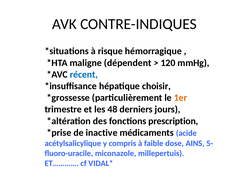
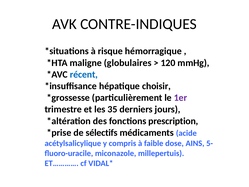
dépendent: dépendent -> globulaires (128, 63)
1er colour: orange -> purple (180, 98)
48: 48 -> 35 (112, 109)
inactive: inactive -> sélectifs (102, 132)
